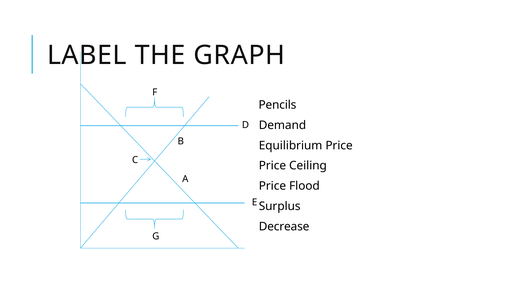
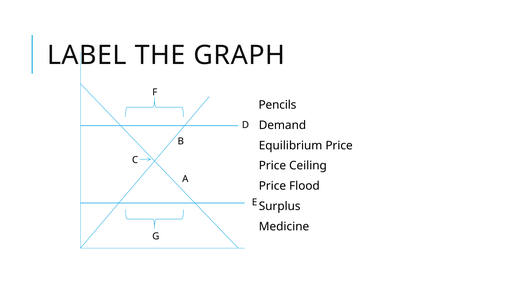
Decrease: Decrease -> Medicine (284, 226)
